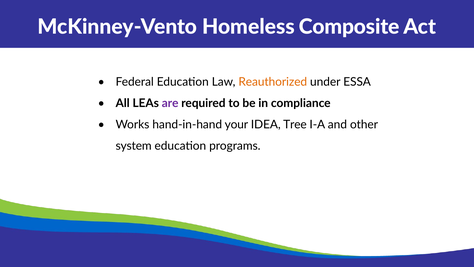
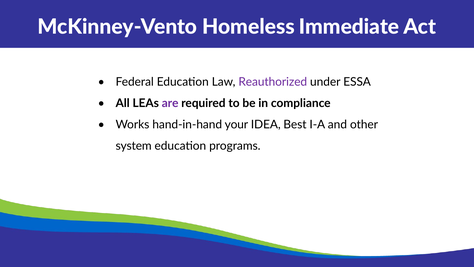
Composite: Composite -> Immediate (349, 27)
Reauthorized colour: orange -> purple (273, 82)
Tree: Tree -> Best (295, 124)
